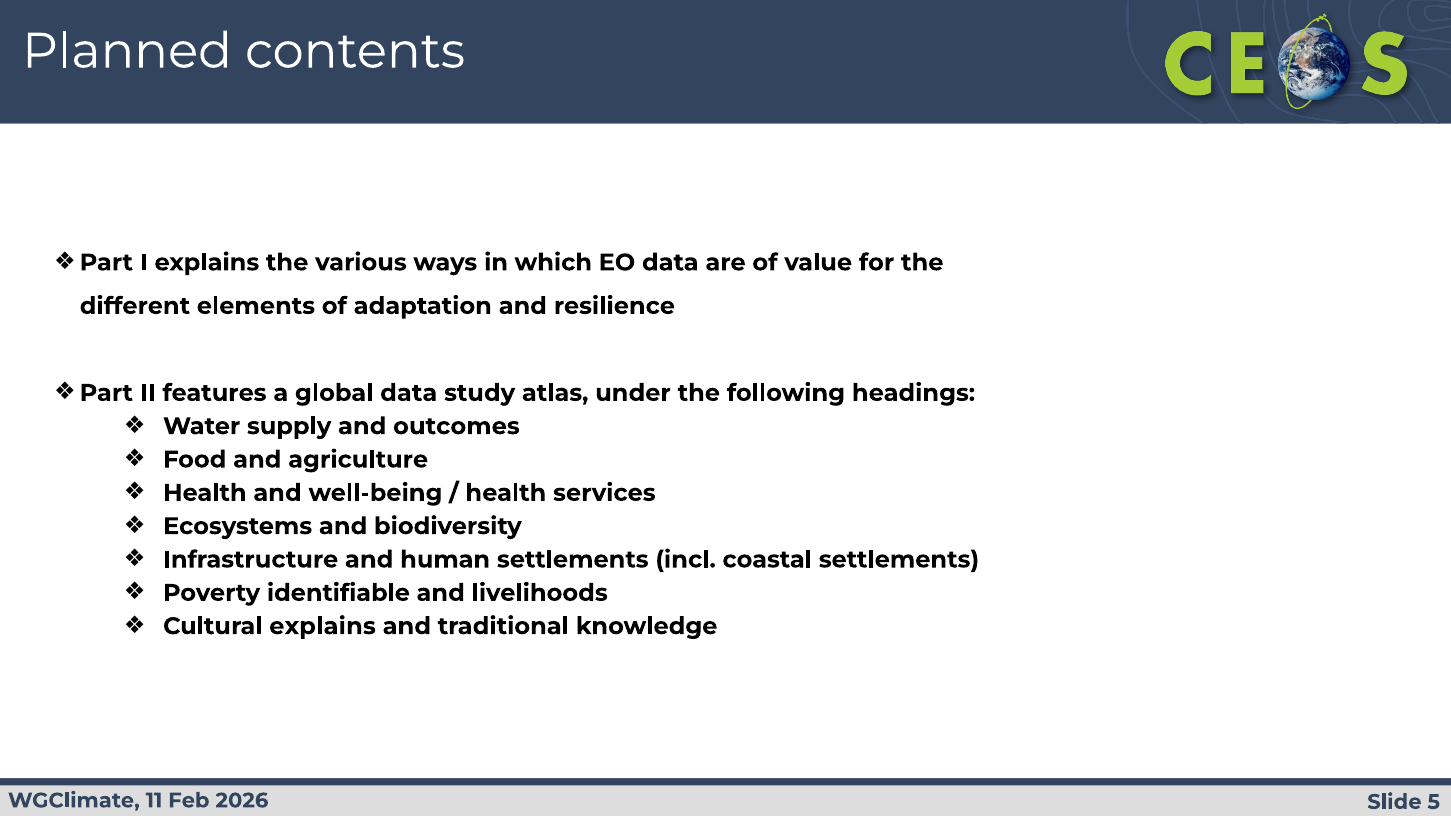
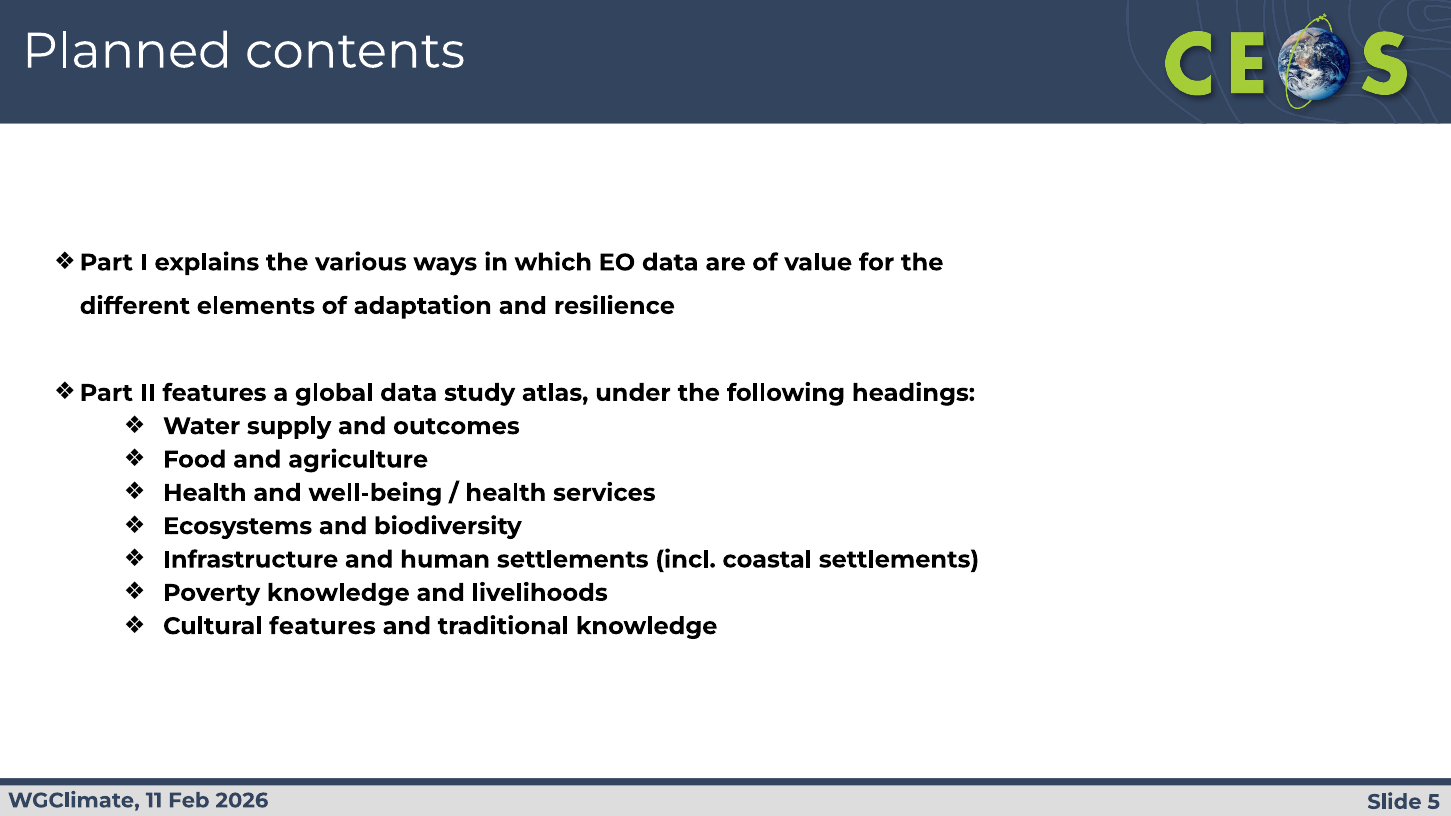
Poverty identifiable: identifiable -> knowledge (338, 593)
Cultural explains: explains -> features (323, 626)
